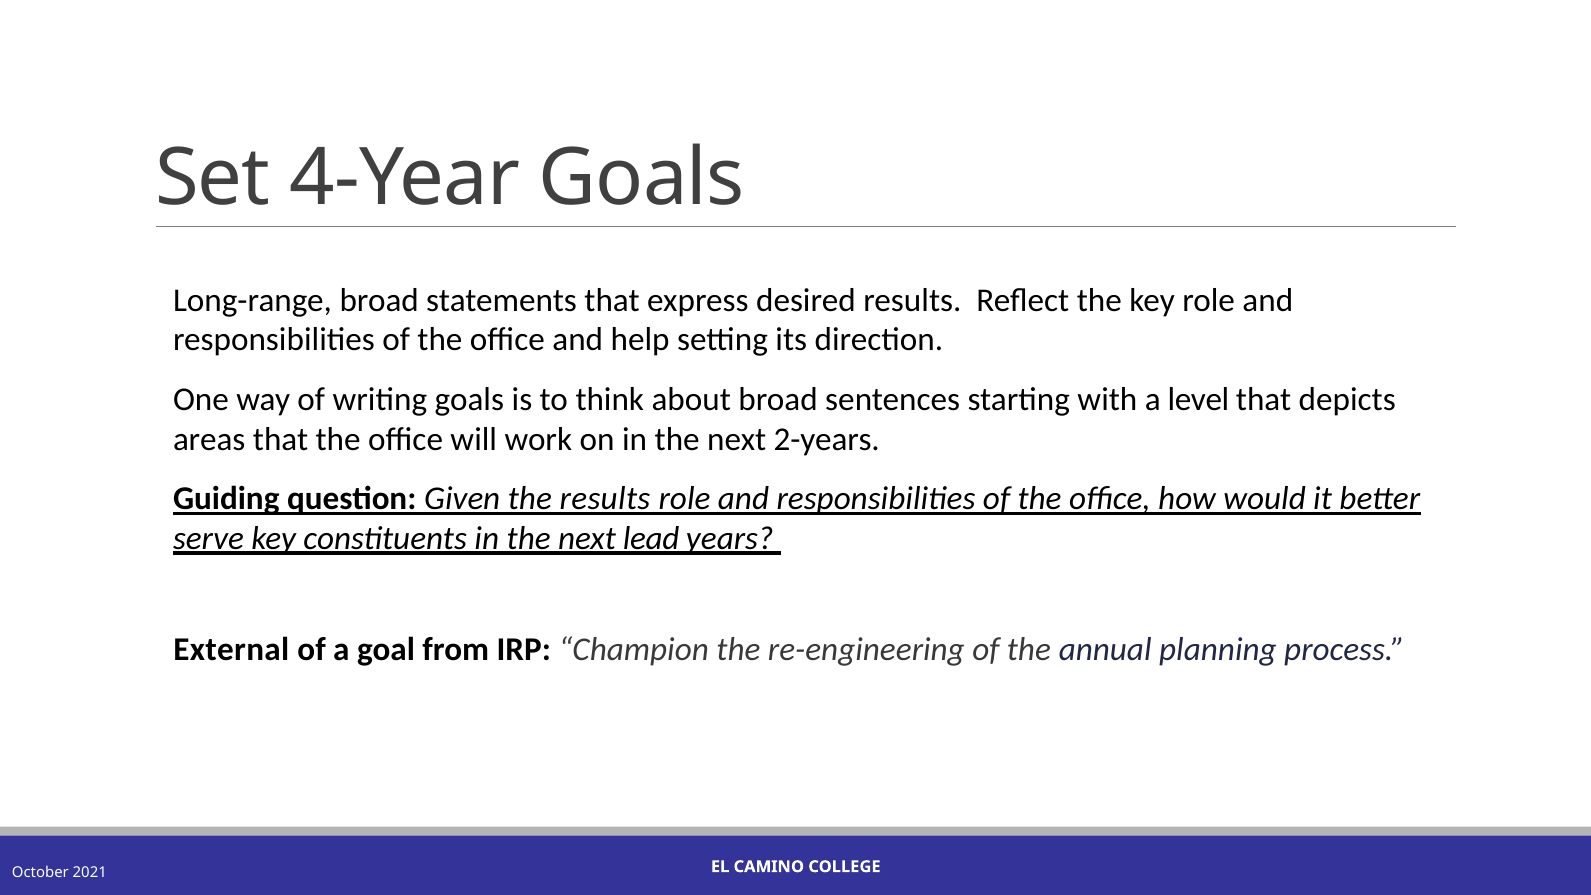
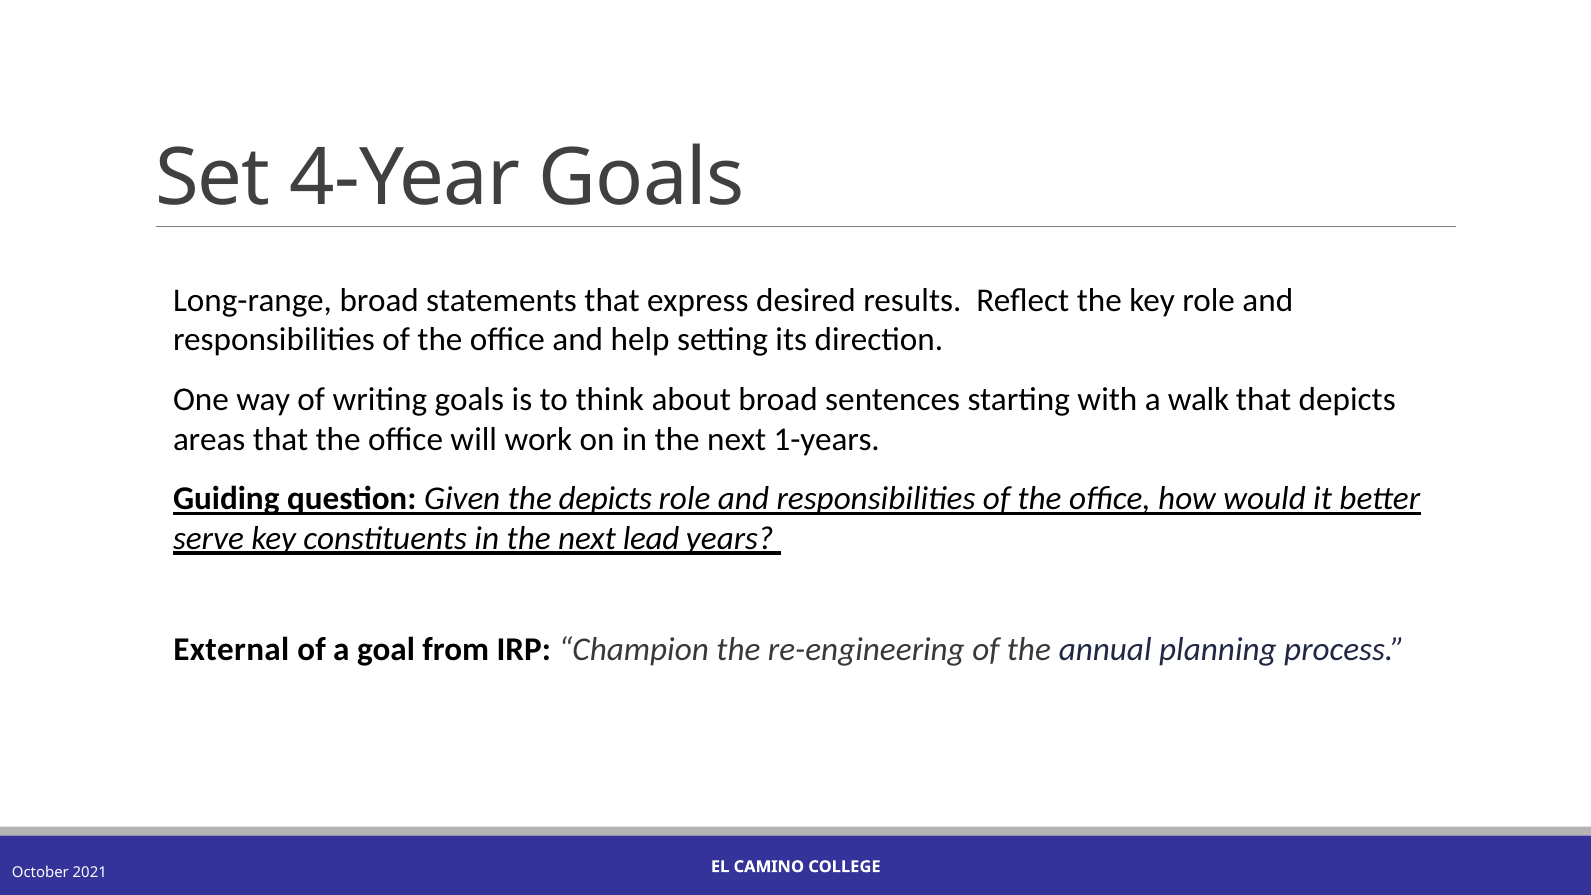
level: level -> walk (1198, 400)
2-years: 2-years -> 1-years (827, 439)
the results: results -> depicts (605, 499)
